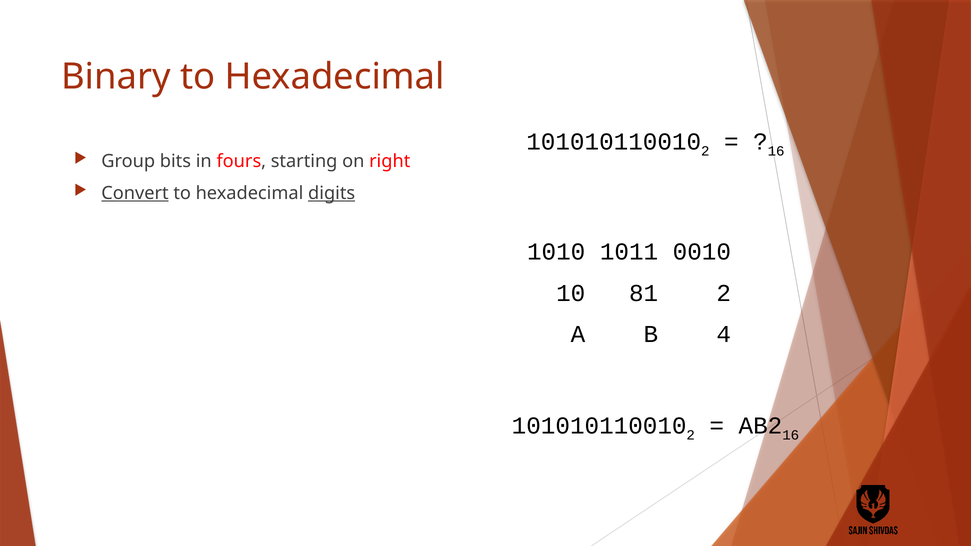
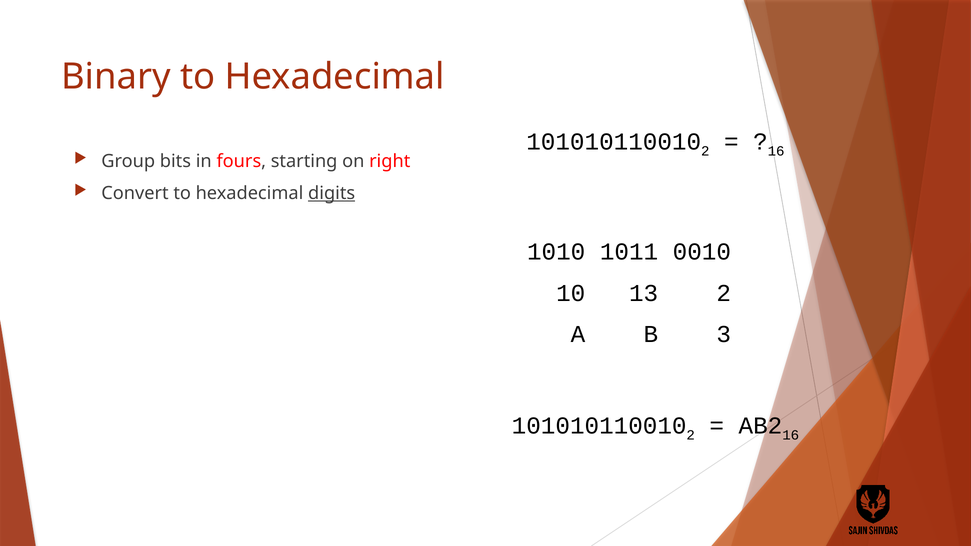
Convert underline: present -> none (135, 193)
81: 81 -> 13 (644, 293)
4: 4 -> 3 (724, 334)
